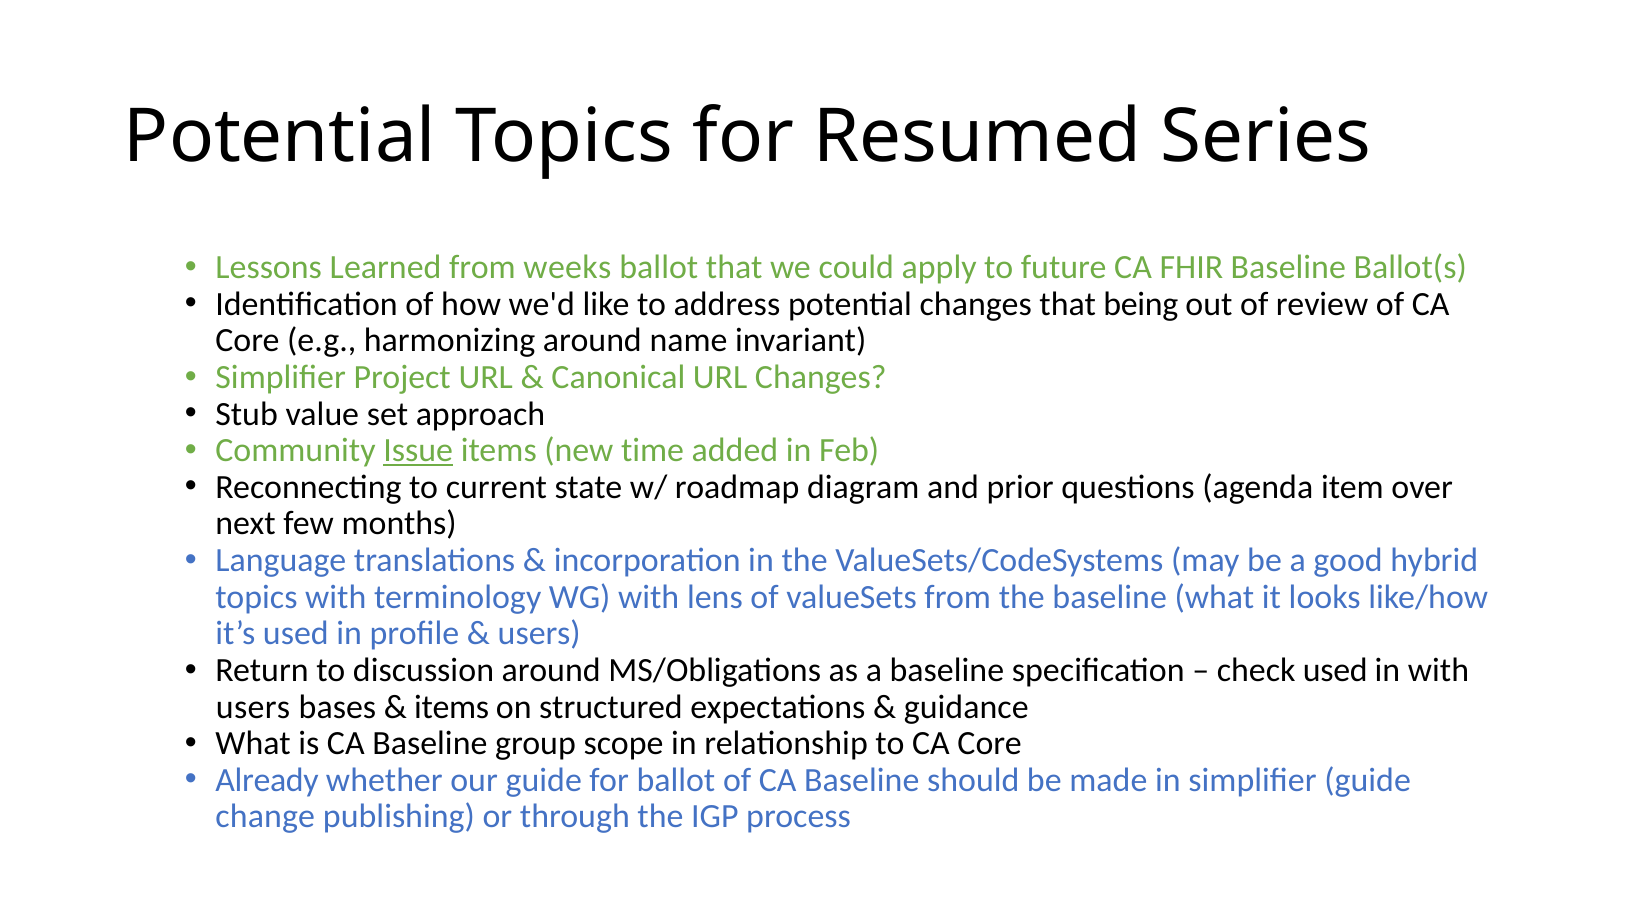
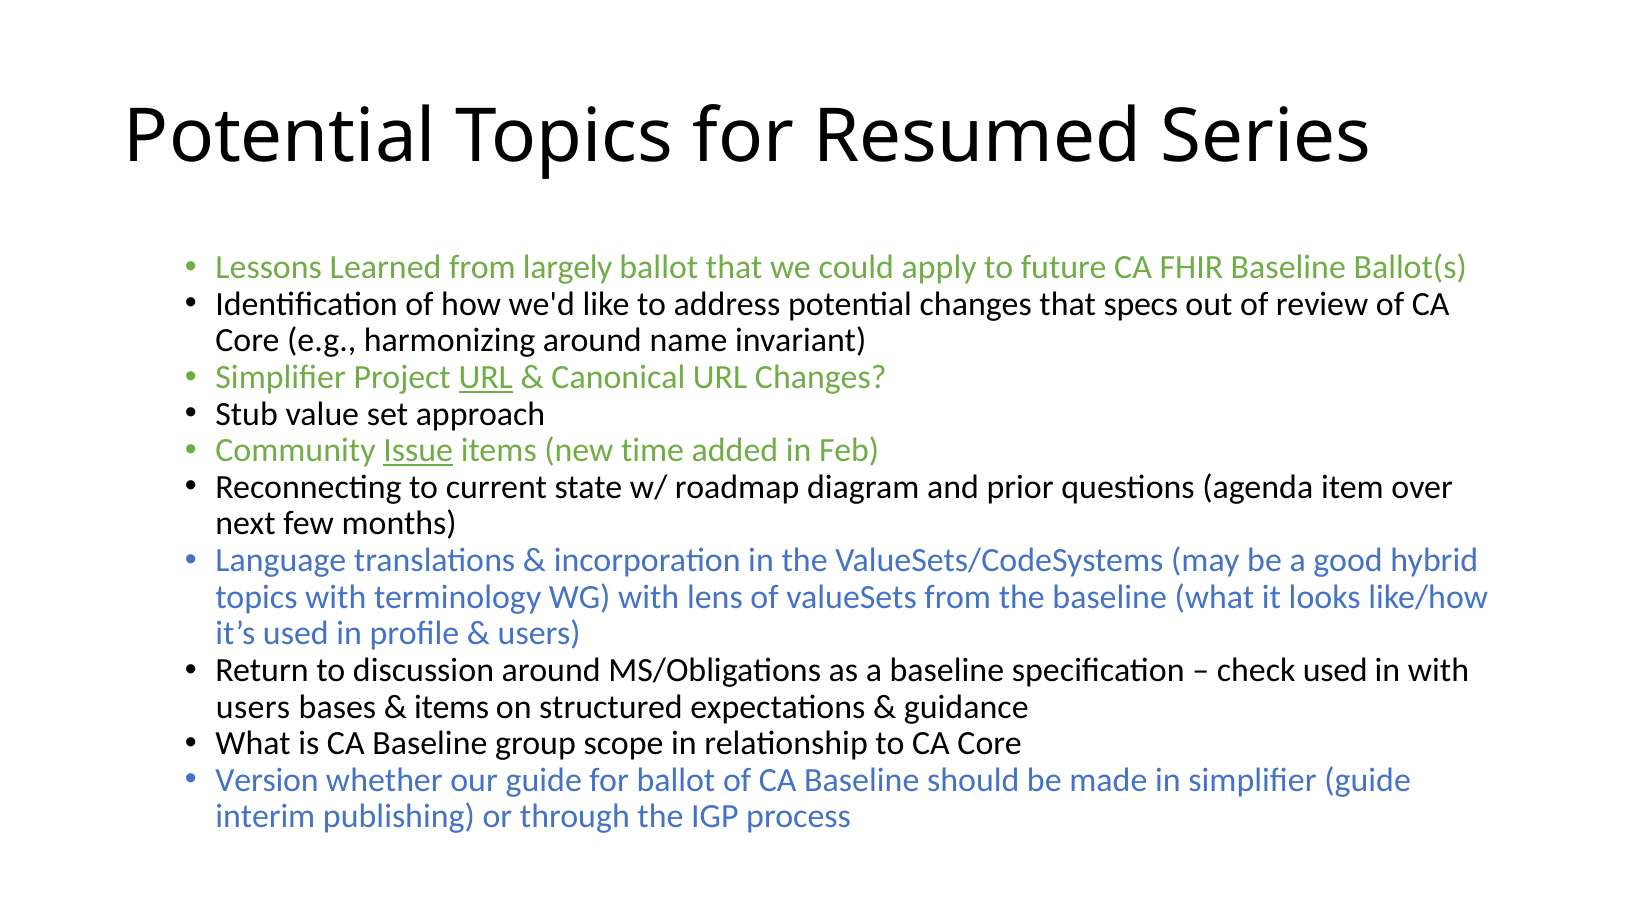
weeks: weeks -> largely (568, 268)
being: being -> specs (1141, 304)
URL underline: none -> present (486, 378)
Already: Already -> Version (267, 781)
change: change -> interim (265, 817)
